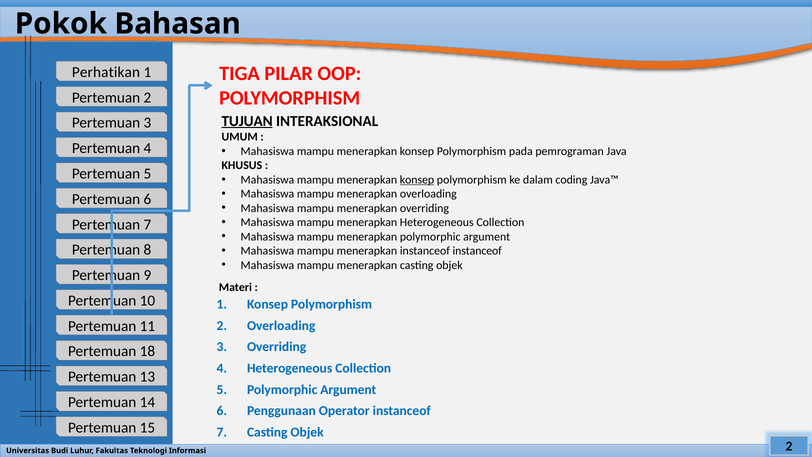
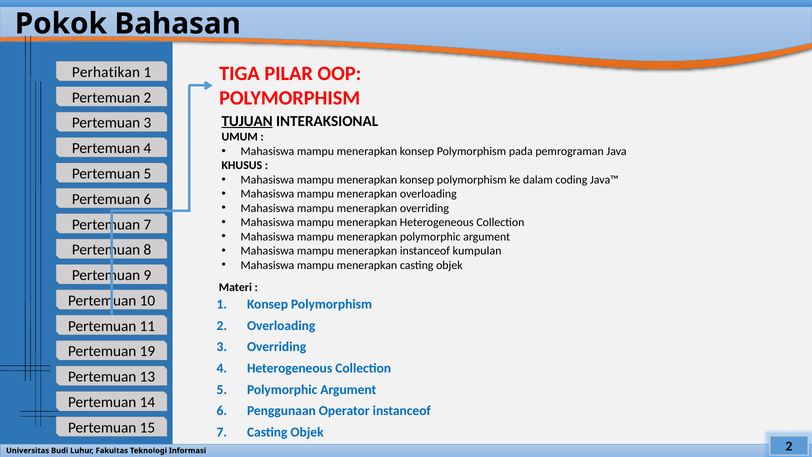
konsep underline: present -> none (417, 180)
instanceof instanceof: instanceof -> kumpulan (477, 251)
18: 18 -> 19 (147, 351)
